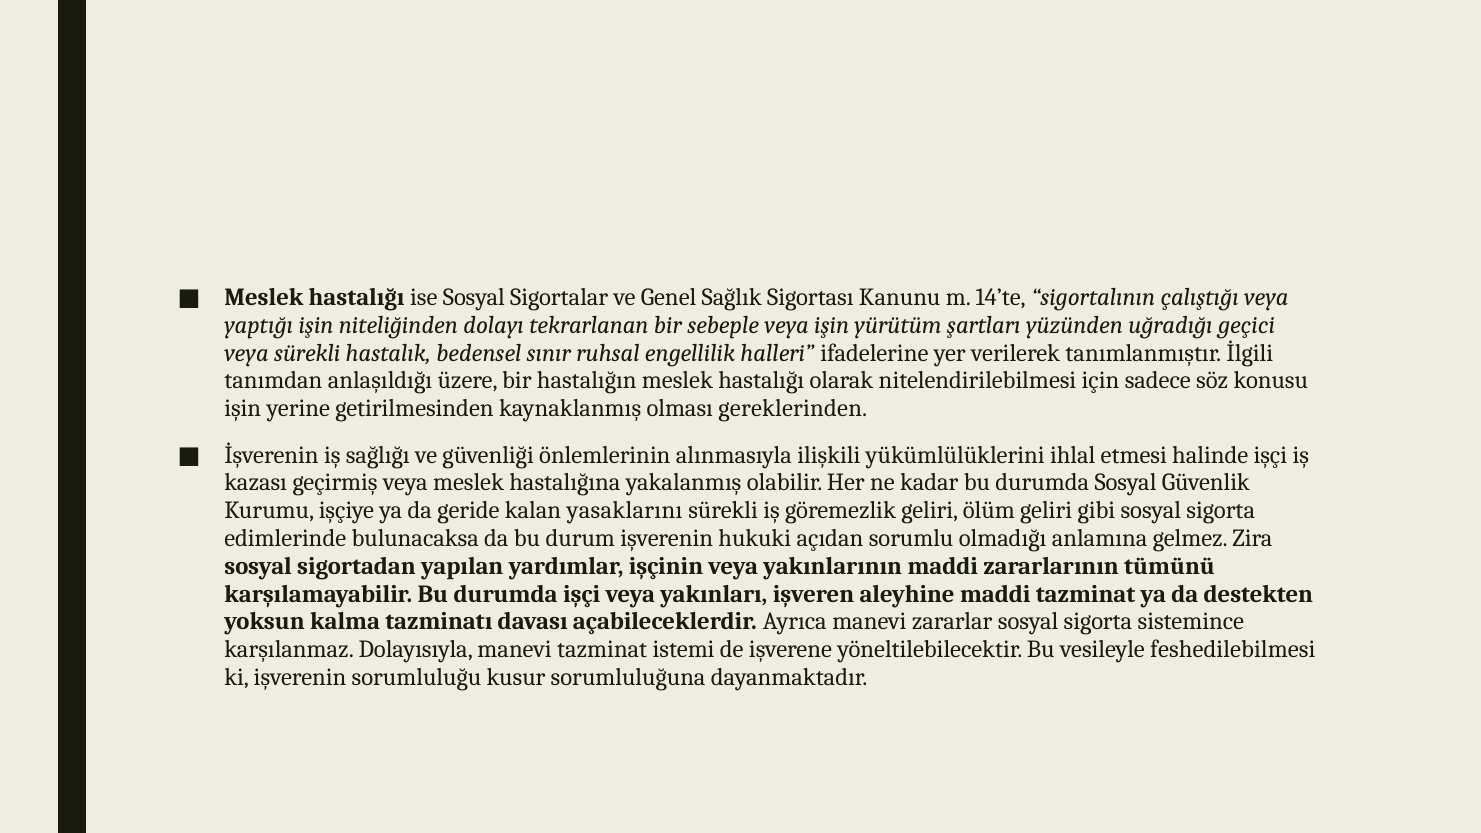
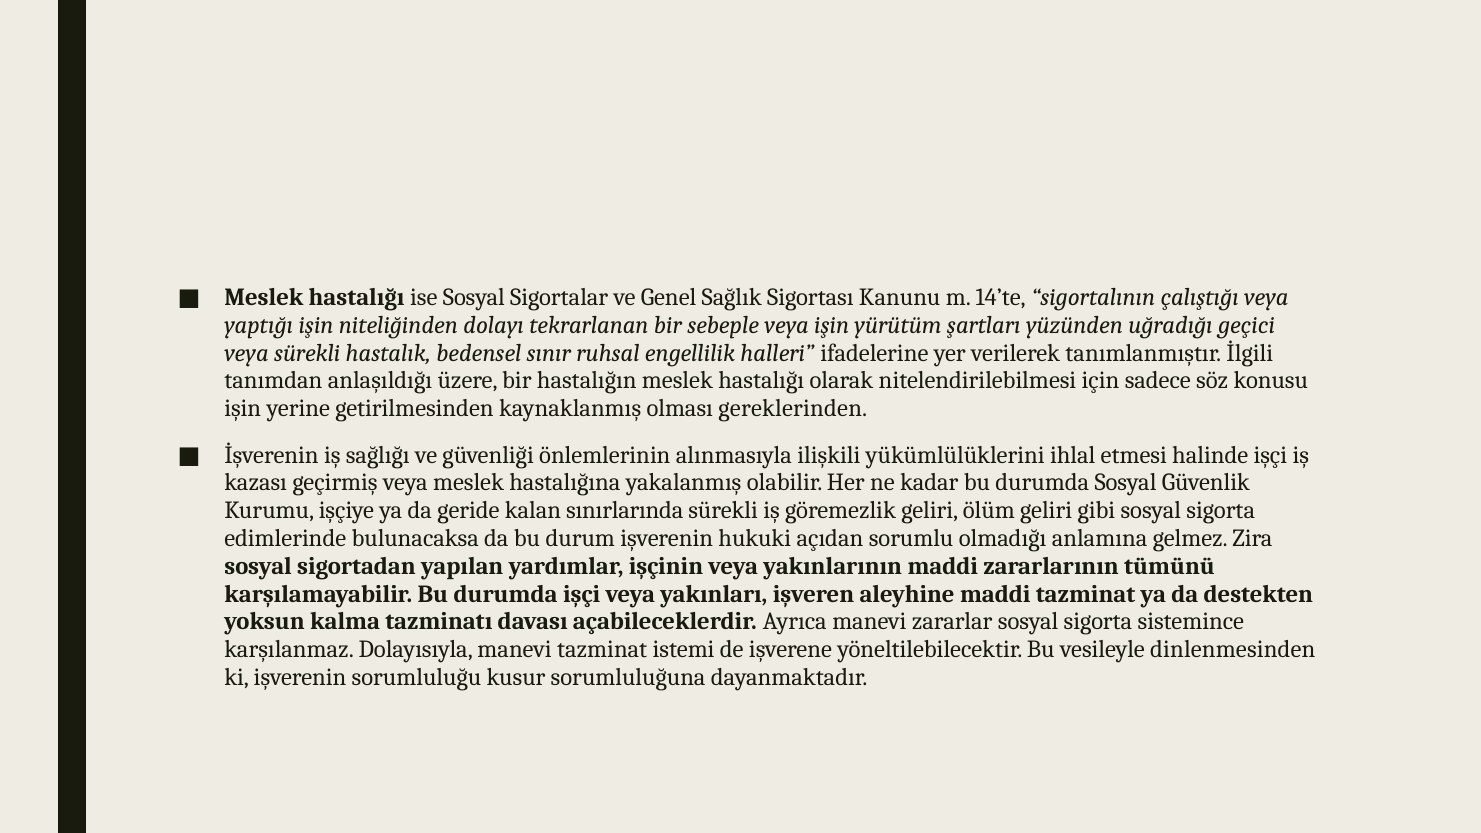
yasaklarını: yasaklarını -> sınırlarında (625, 511)
feshedilebilmesi: feshedilebilmesi -> dinlenmesinden (1233, 650)
